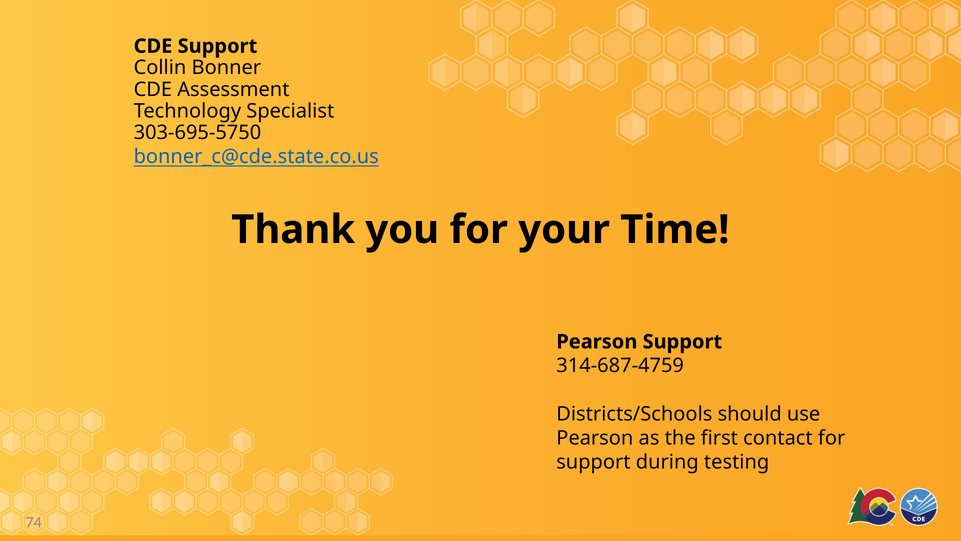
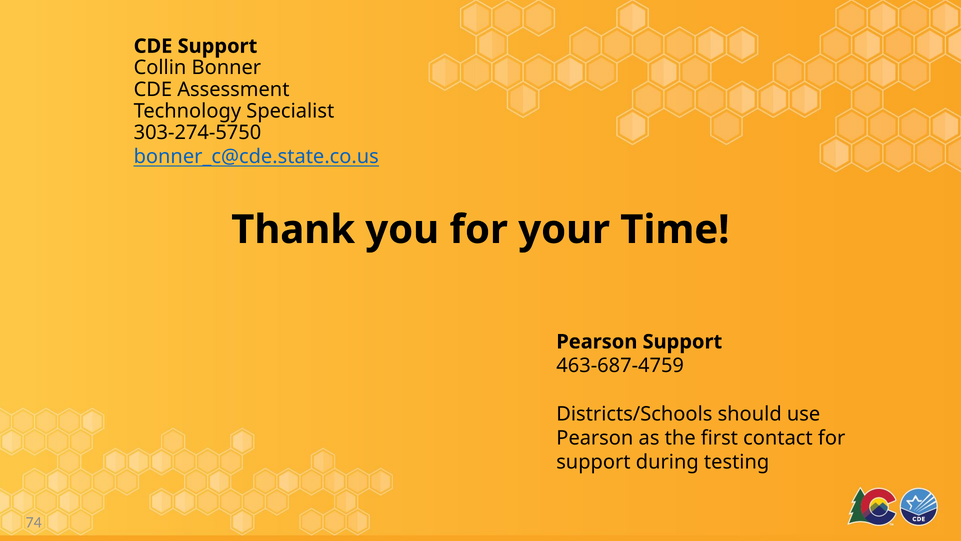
303-695-5750: 303-695-5750 -> 303-274-5750 (197, 133)
314-687-4759: 314-687-4759 -> 463-687-4759 (620, 366)
